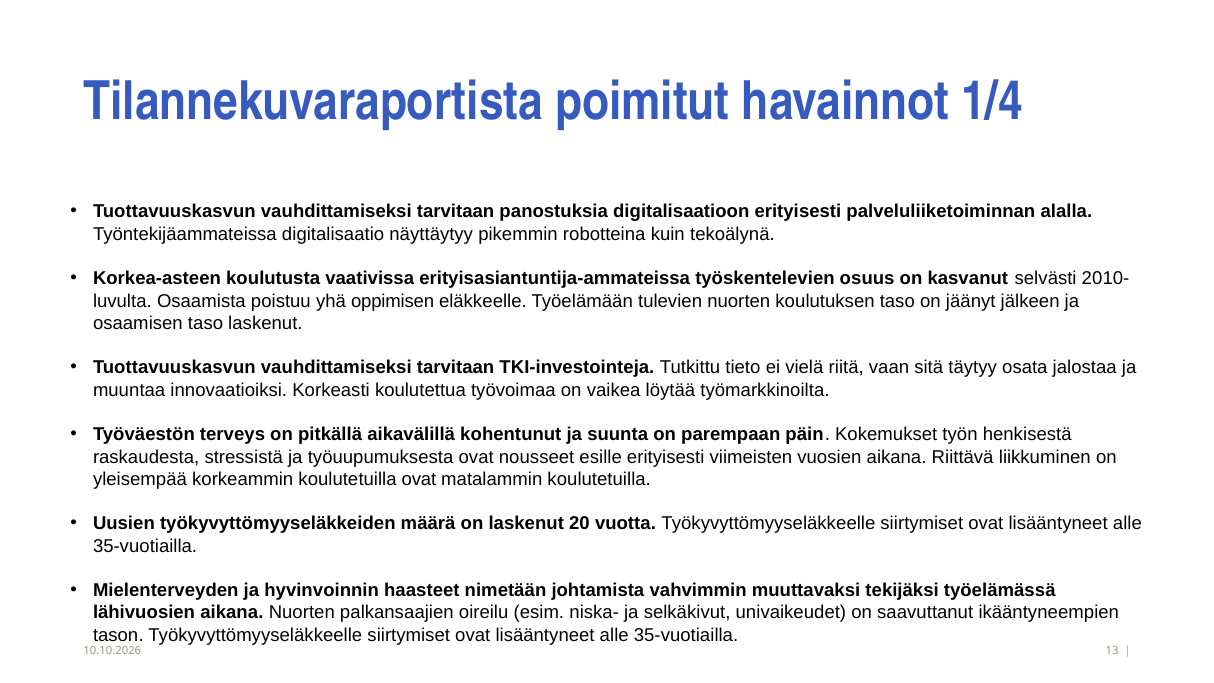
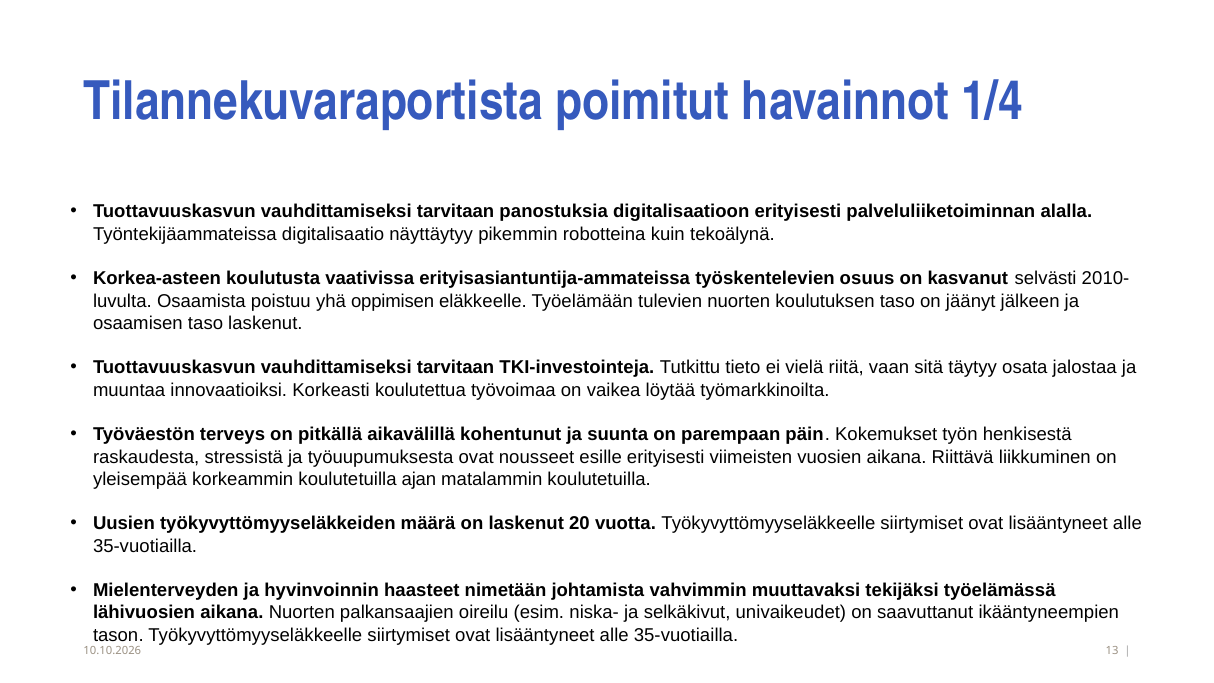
koulutetuilla ovat: ovat -> ajan (419, 479)
